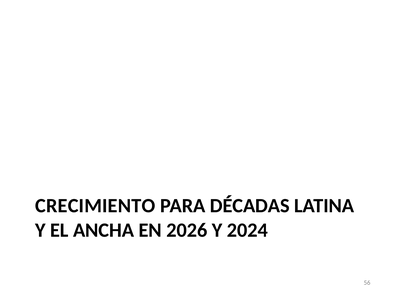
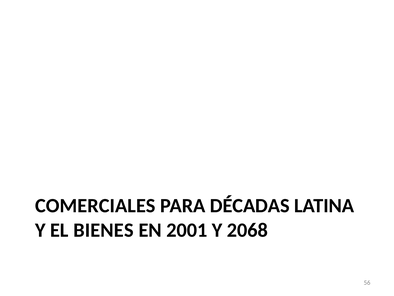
CRECIMIENTO: CRECIMIENTO -> COMERCIALES (95, 205)
ANCHA: ANCHA -> BIENES (103, 230)
2026: 2026 -> 2001 (187, 230)
2024: 2024 -> 2068 (247, 230)
